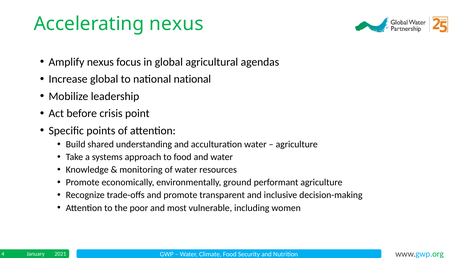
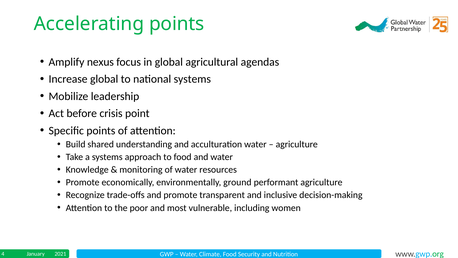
Accelerating nexus: nexus -> points (177, 24)
national national: national -> systems (192, 79)
